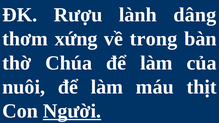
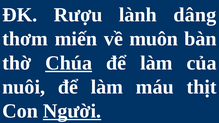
xứng: xứng -> miến (76, 39)
trong: trong -> muôn (154, 39)
Chúa underline: none -> present (69, 63)
